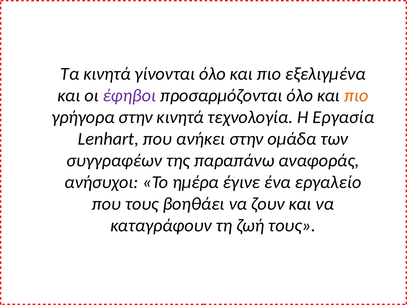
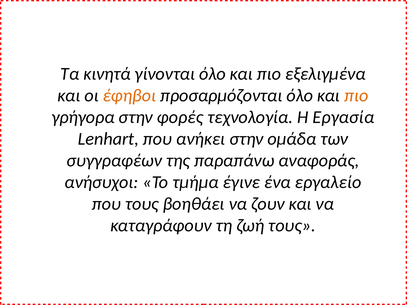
έφηβοι colour: purple -> orange (129, 95)
στην κινητά: κινητά -> φορές (180, 117)
ημέρα: ημέρα -> τμήμα (195, 182)
